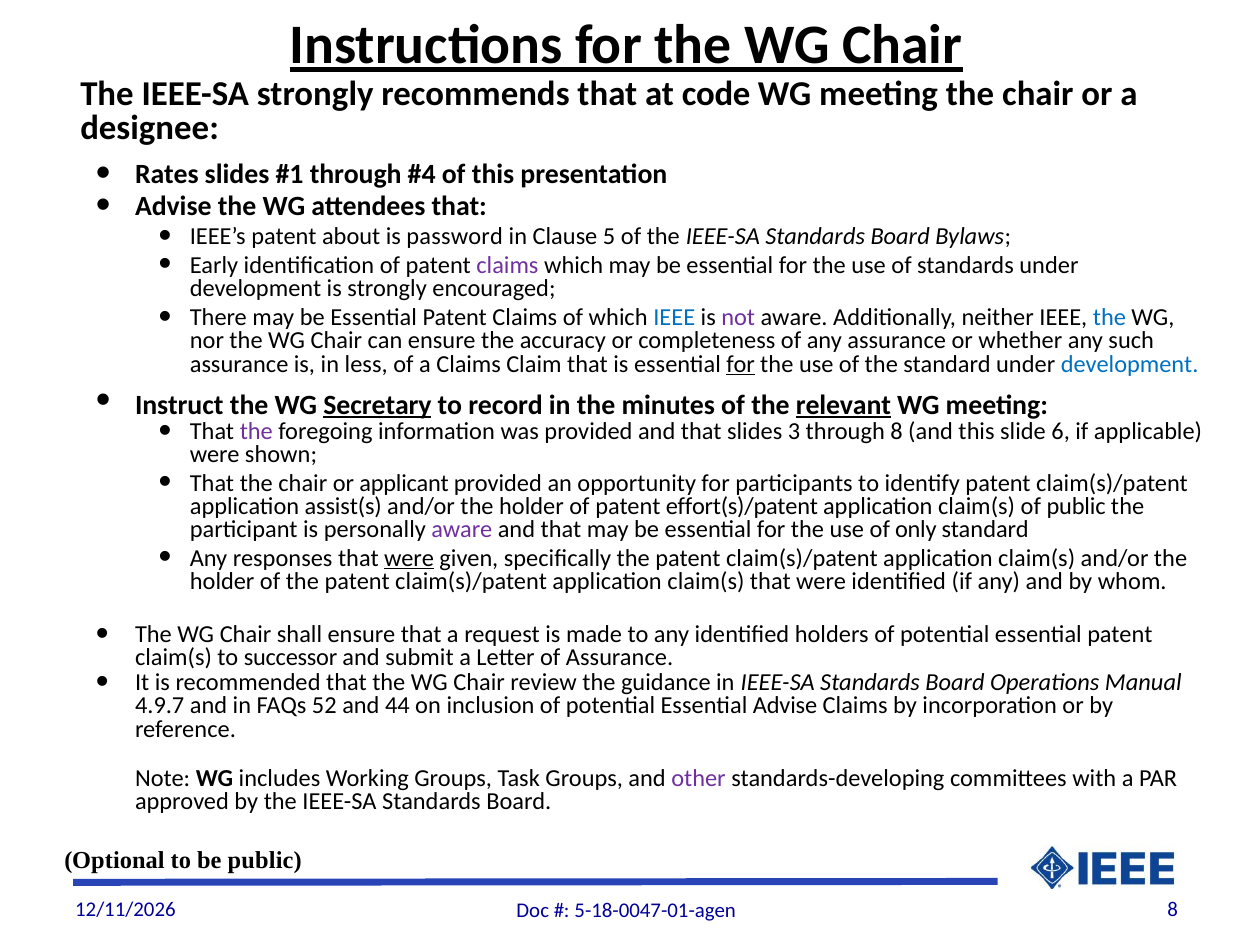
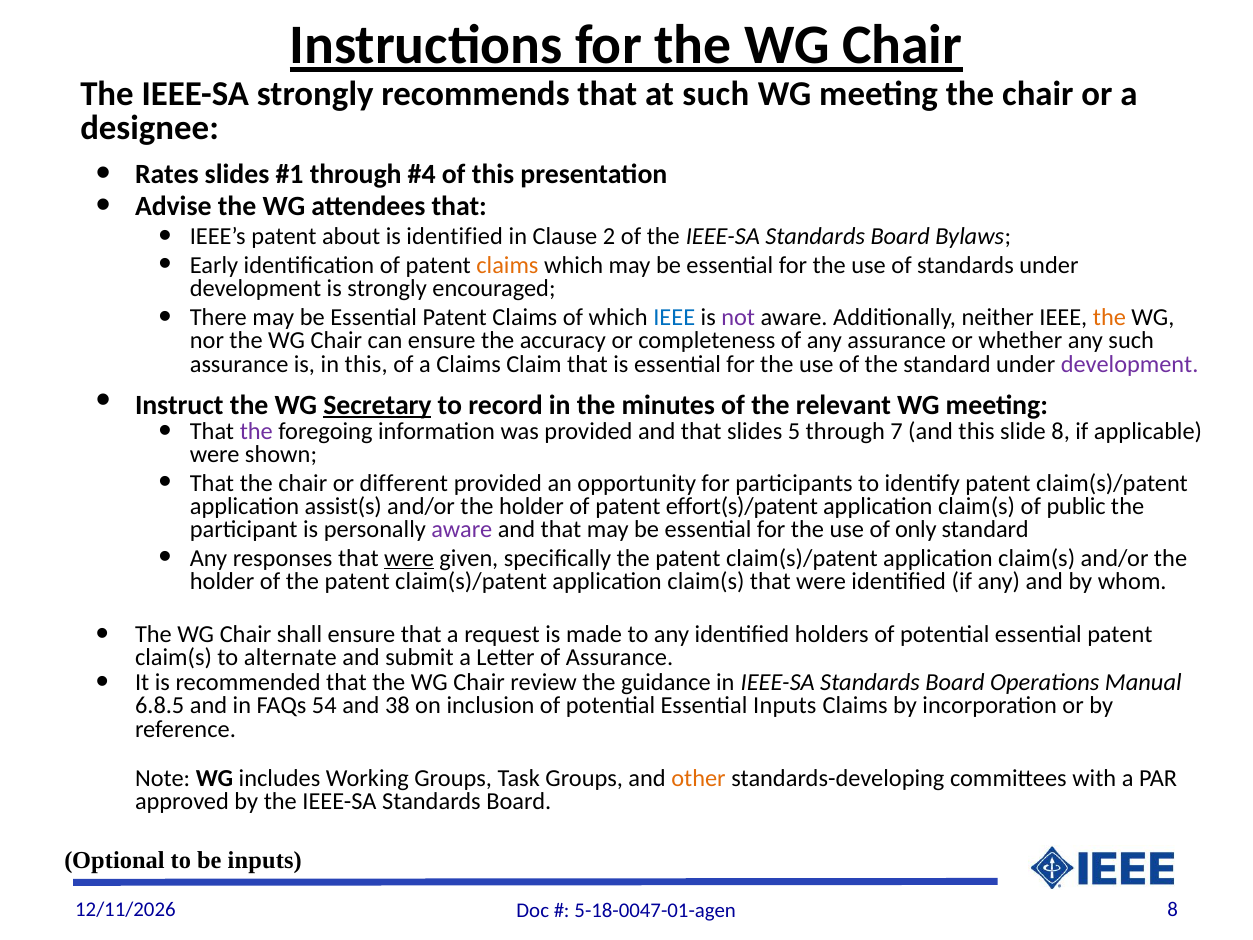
at code: code -> such (716, 94)
is password: password -> identified (455, 237)
5: 5 -> 2 (609, 237)
claims colour: purple -> orange (507, 265)
the colour: blue -> orange (1109, 317)
in less: less -> this (366, 364)
for underline: present -> none (741, 364)
development colour: blue -> purple (1130, 364)
relevant underline: present -> none (843, 405)
3: 3 -> 5 (794, 431)
through 8: 8 -> 7 (897, 431)
slide 6: 6 -> 8 (1061, 431)
applicant: applicant -> different (404, 483)
successor: successor -> alternate (290, 658)
4.9.7: 4.9.7 -> 6.8.5 (160, 706)
52: 52 -> 54 (324, 706)
44: 44 -> 38 (397, 706)
Essential Advise: Advise -> Inputs (785, 706)
other colour: purple -> orange (699, 778)
be public: public -> inputs (265, 860)
